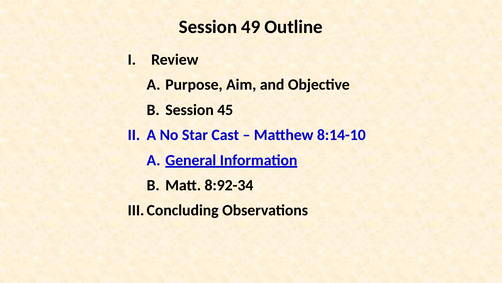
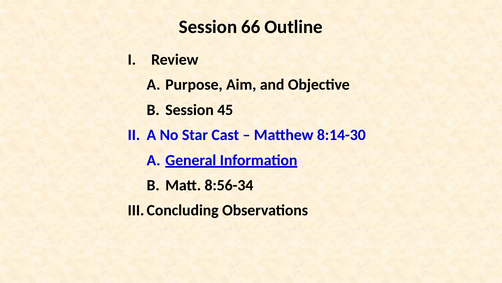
49: 49 -> 66 (251, 27)
8:14-10: 8:14-10 -> 8:14-30 (341, 135)
8:92-34: 8:92-34 -> 8:56-34 (229, 185)
